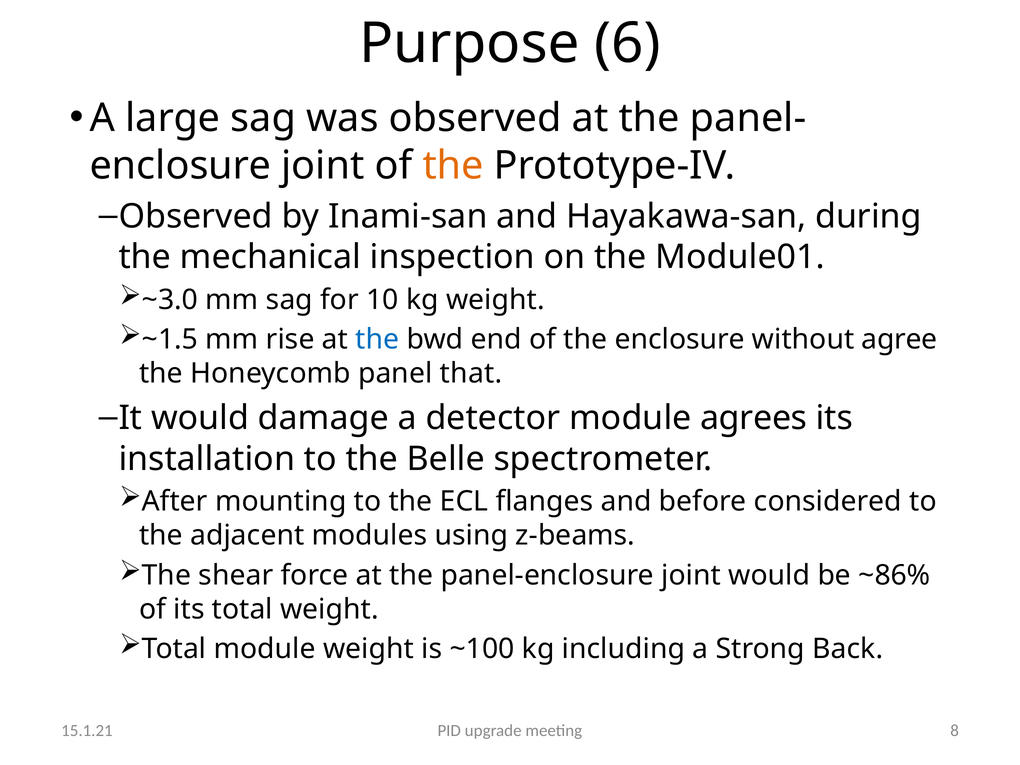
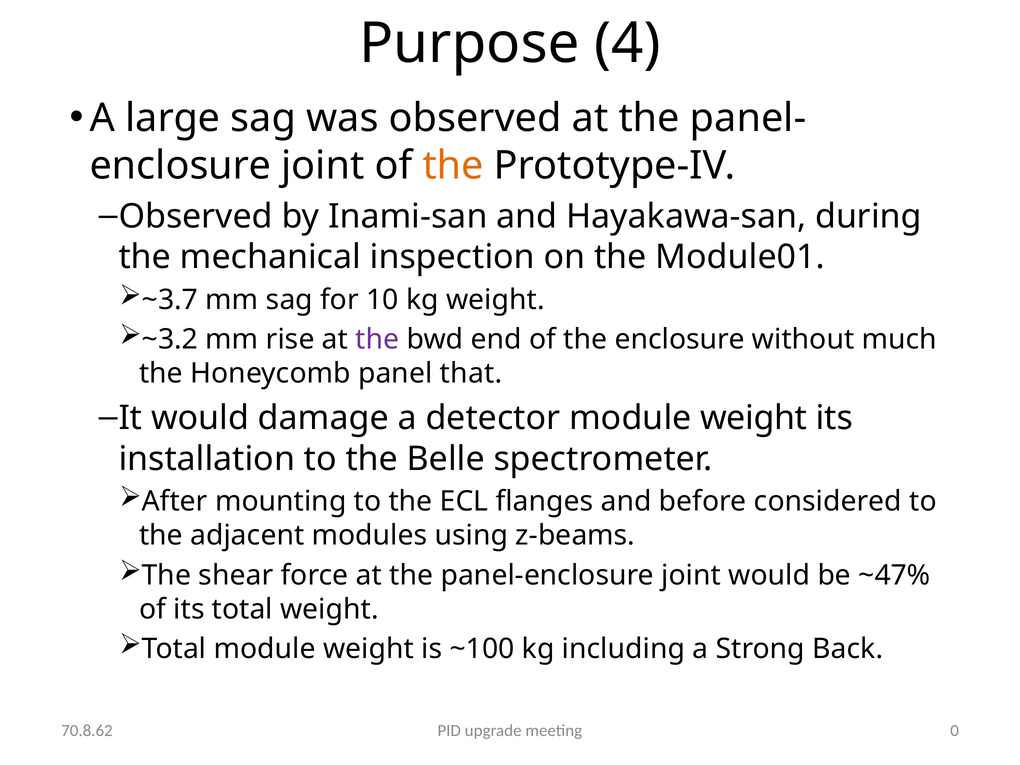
6: 6 -> 4 (628, 43)
~3.0: ~3.0 -> ~3.7 (170, 300)
~1.5: ~1.5 -> ~3.2 (170, 339)
the colour: blue -> purple (377, 339)
agree: agree -> much (899, 339)
detector module agrees: agrees -> weight (754, 418)
~86%: ~86% -> ~47% (894, 575)
8: 8 -> 0 (955, 730)
15.1.21: 15.1.21 -> 70.8.62 (87, 731)
